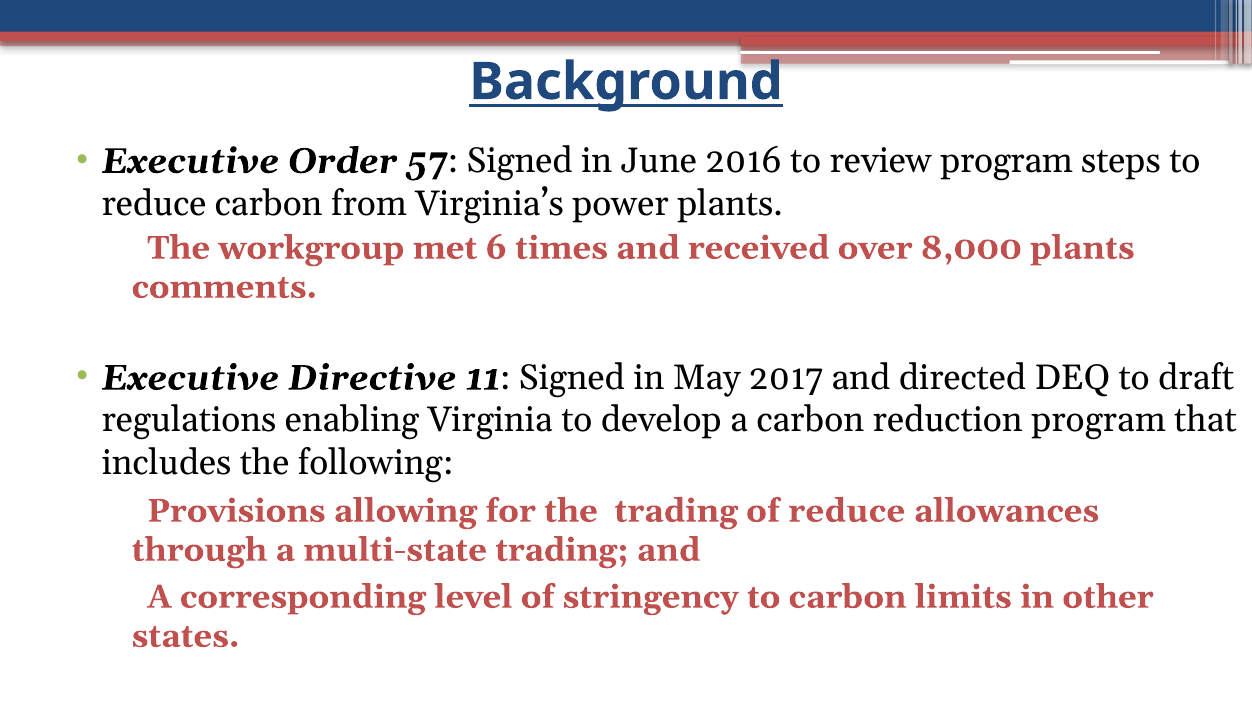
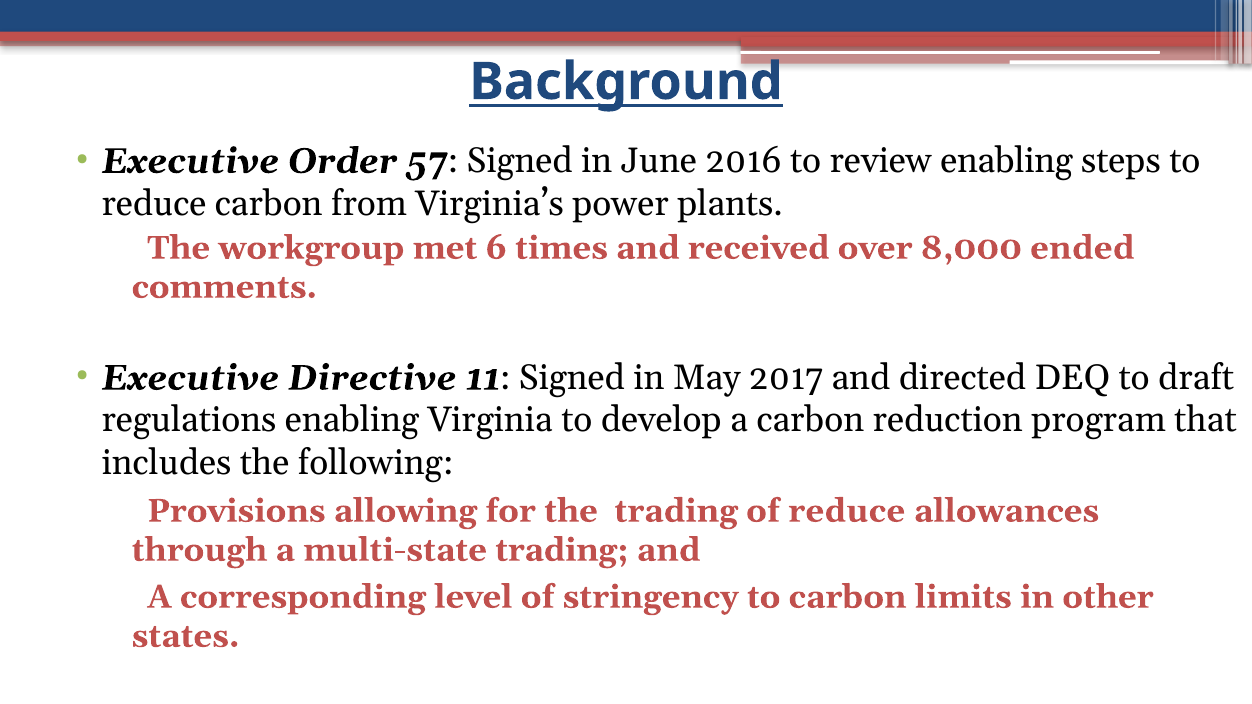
review program: program -> enabling (1007, 161)
8,000 plants: plants -> ended (1082, 248)
